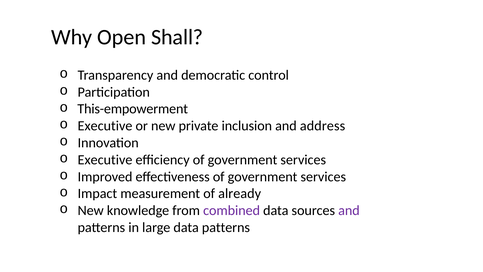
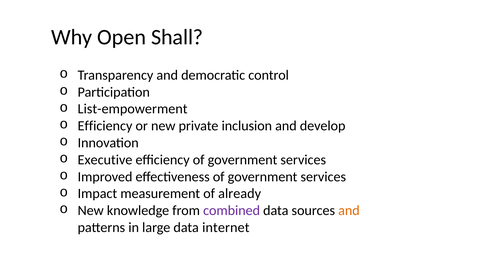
This-empowerment: This-empowerment -> List-empowerment (133, 109)
Executive: Executive -> Efficiency (105, 126)
address: address -> develop (323, 126)
and colour: purple -> orange (349, 210)
data patterns: patterns -> internet (226, 227)
